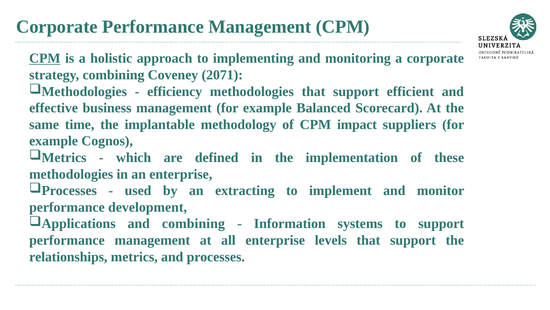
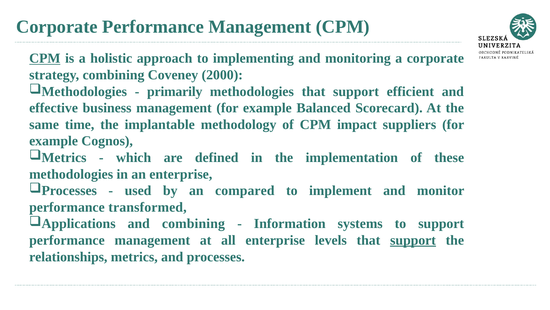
2071: 2071 -> 2000 (222, 75)
efficiency: efficiency -> primarily (175, 91)
extracting: extracting -> compared (245, 190)
development: development -> transformed (148, 207)
support underline: none -> present (413, 240)
